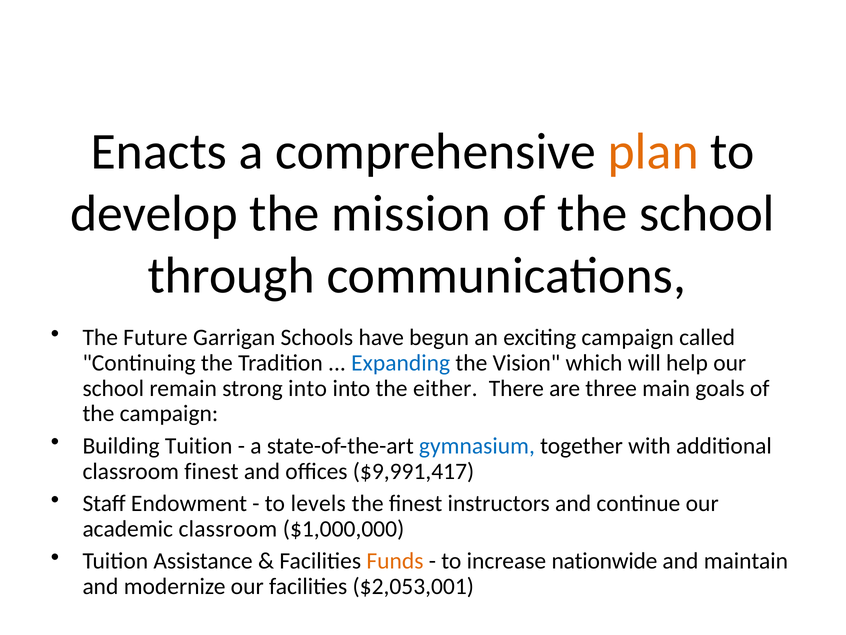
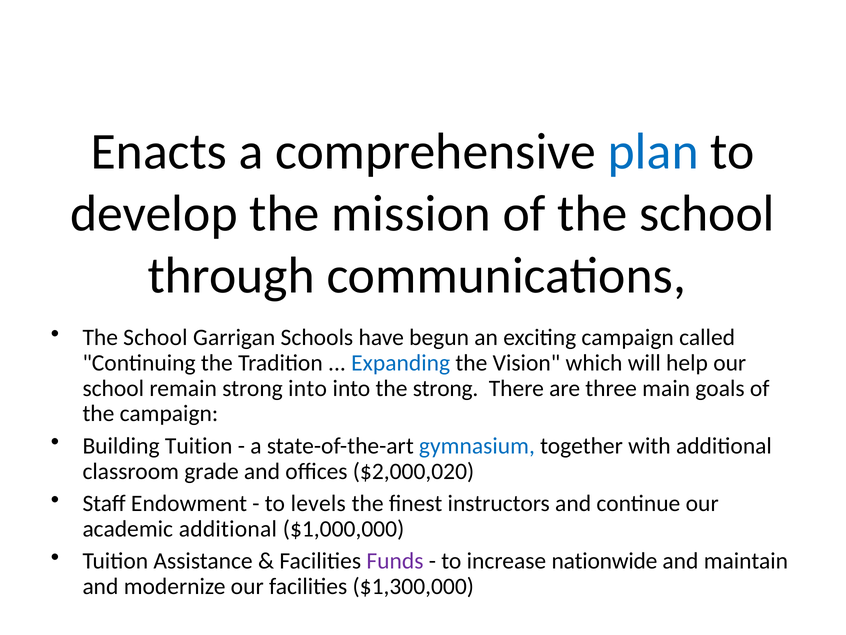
plan colour: orange -> blue (653, 152)
Future: Future -> School (155, 337)
the either: either -> strong (446, 388)
classroom finest: finest -> grade (211, 471)
$9,991,417: $9,991,417 -> $2,000,020 (414, 471)
academic classroom: classroom -> additional (228, 528)
Funds colour: orange -> purple (395, 561)
$2,053,001: $2,053,001 -> $1,300,000 (413, 586)
